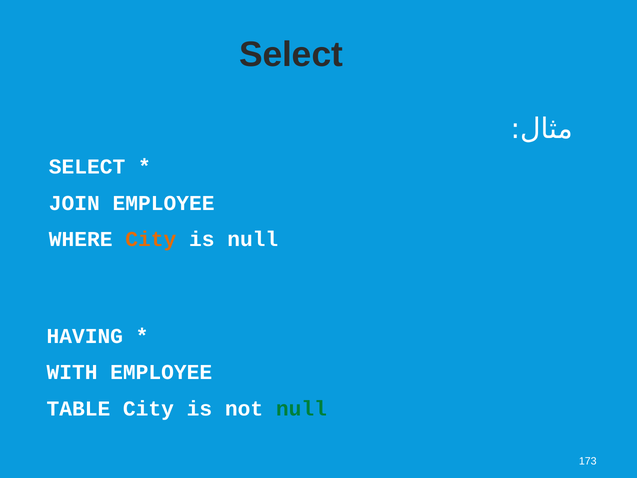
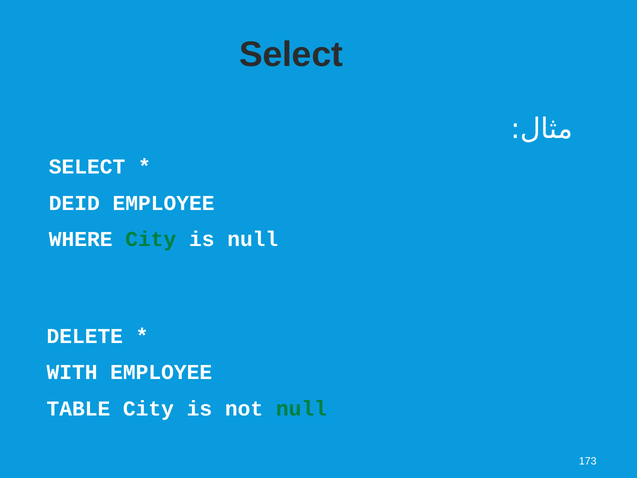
JOIN: JOIN -> DEID (74, 203)
City colour: orange -> green (151, 239)
HAVING: HAVING -> DELETE (85, 336)
